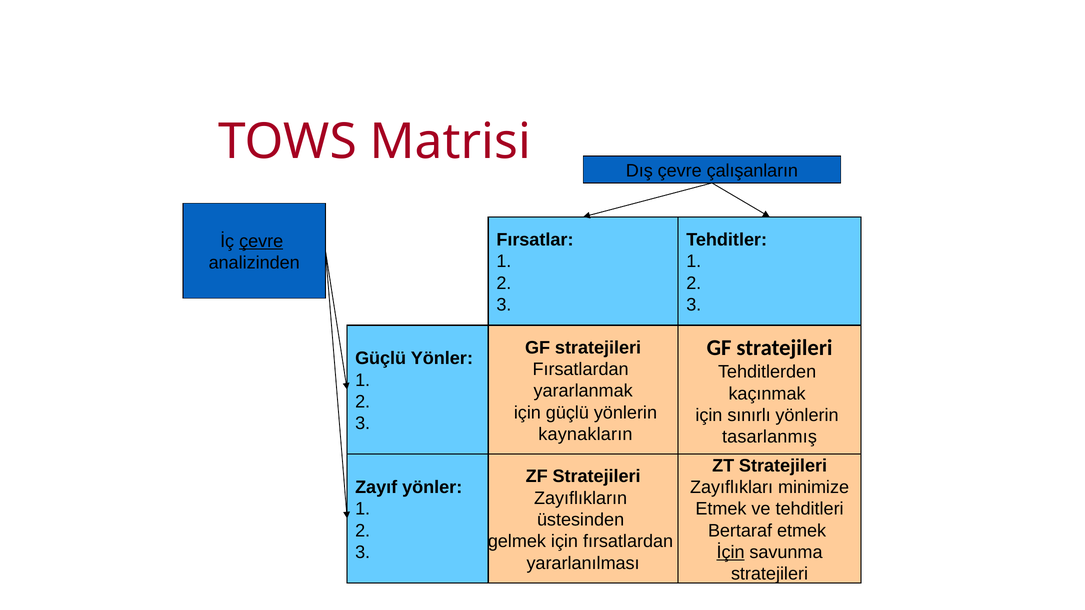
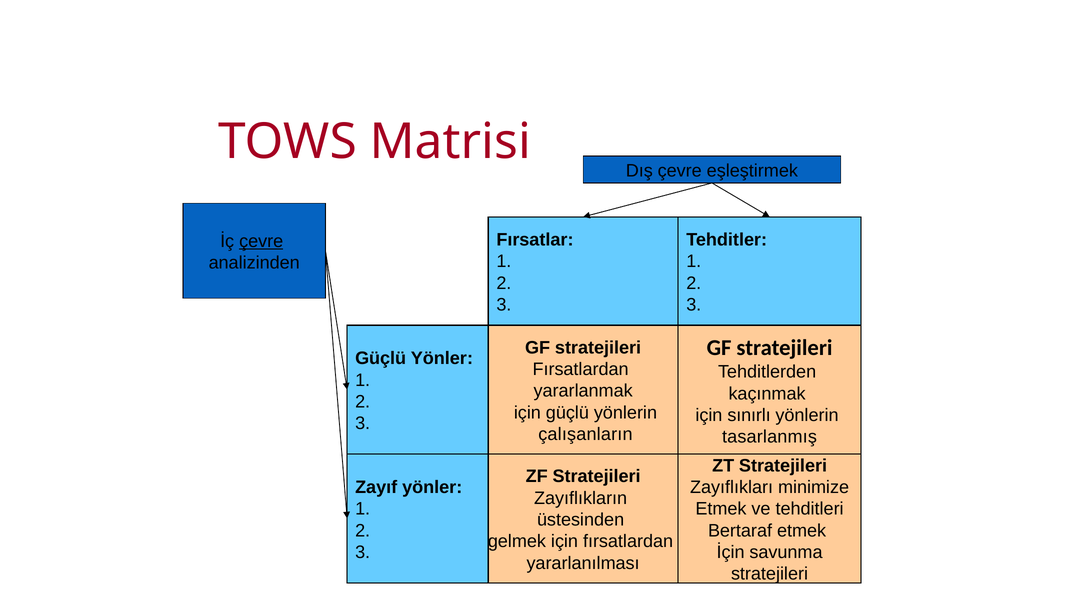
çalışanların: çalışanların -> eşleştirmek (752, 171)
kaynakların: kaynakların -> çalışanların (585, 435)
İçin underline: present -> none (731, 553)
